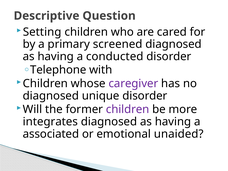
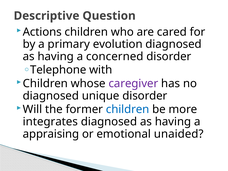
Setting: Setting -> Actions (42, 32)
screened: screened -> evolution (118, 44)
conducted: conducted -> concerned (115, 57)
children colour: purple -> blue (128, 109)
associated: associated -> appraising (51, 134)
